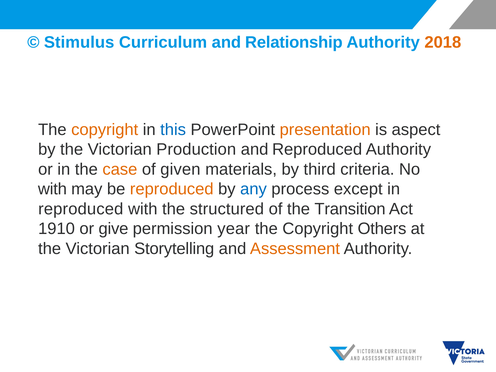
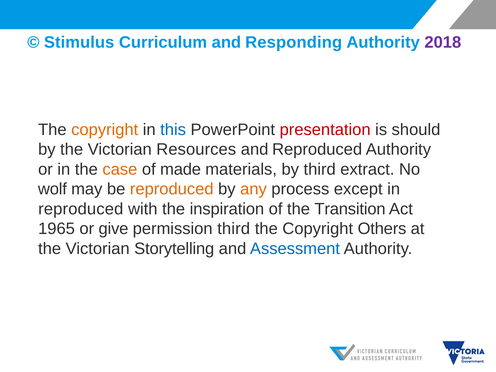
Relationship: Relationship -> Responding (294, 42)
2018 colour: orange -> purple (443, 42)
presentation colour: orange -> red (325, 130)
aspect: aspect -> should (416, 130)
Production: Production -> Resources (196, 149)
given: given -> made (181, 169)
criteria: criteria -> extract (367, 169)
with: with -> wolf (52, 189)
any colour: blue -> orange (253, 189)
structured: structured -> inspiration (227, 209)
1910: 1910 -> 1965 (57, 229)
permission year: year -> third (234, 229)
Assessment colour: orange -> blue (295, 249)
